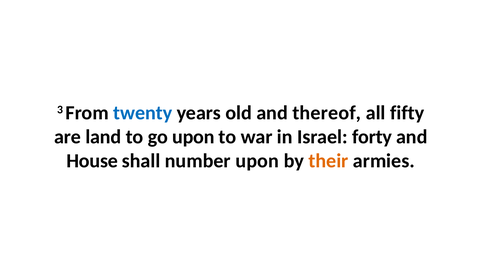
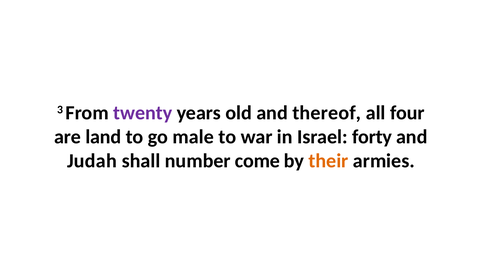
twenty colour: blue -> purple (143, 113)
fifty: fifty -> four (407, 113)
go upon: upon -> male (193, 137)
House: House -> Judah (92, 161)
number upon: upon -> come (257, 161)
